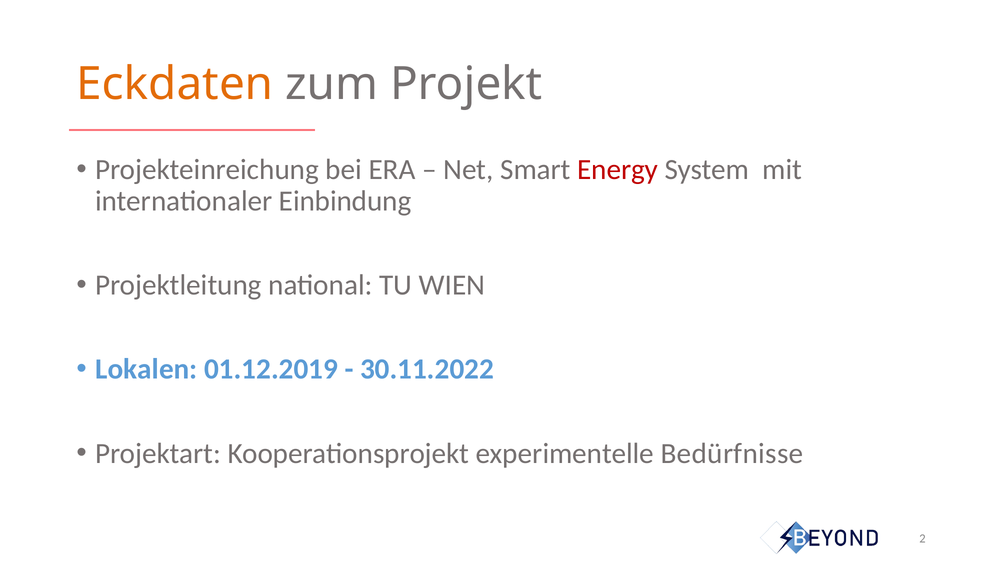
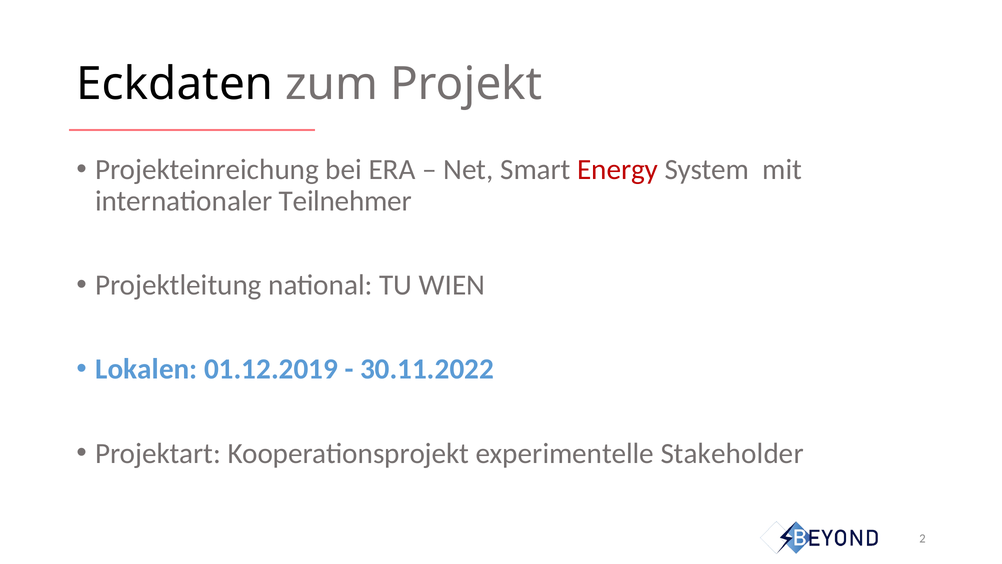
Eckdaten colour: orange -> black (175, 84)
Einbindung: Einbindung -> Teilnehmer (345, 201)
Bedürfnisse: Bedürfnisse -> Stakeholder (732, 453)
